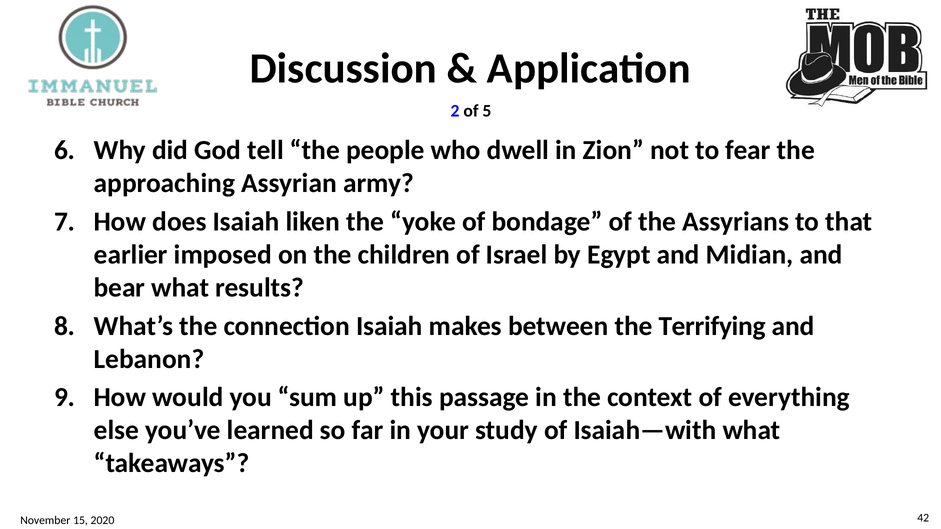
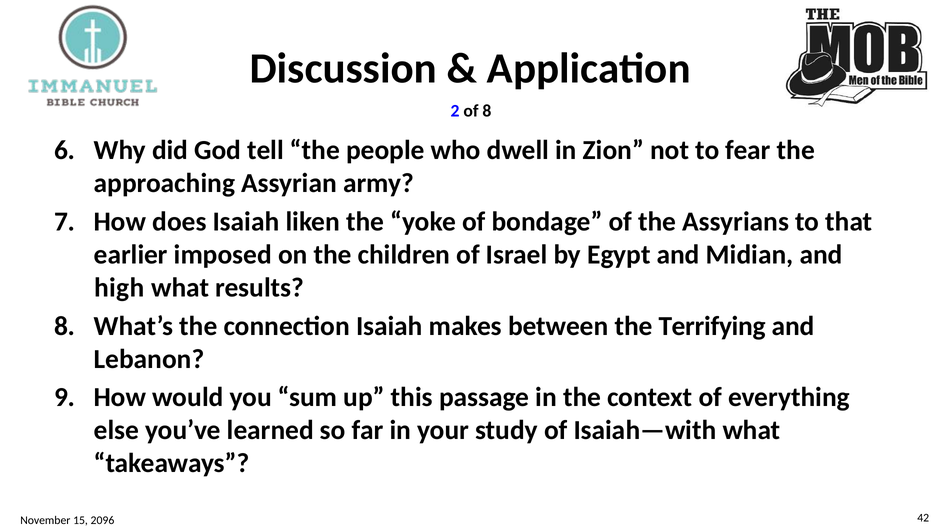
of 5: 5 -> 8 (487, 111)
bear: bear -> high (119, 288)
2020: 2020 -> 2096 (103, 521)
